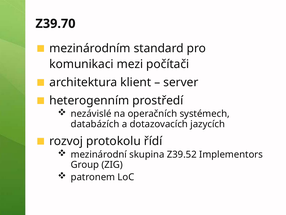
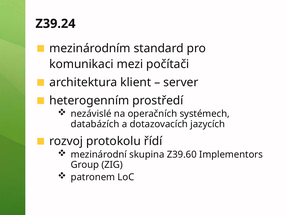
Z39.70: Z39.70 -> Z39.24 (55, 24)
Z39.52: Z39.52 -> Z39.60 (182, 154)
